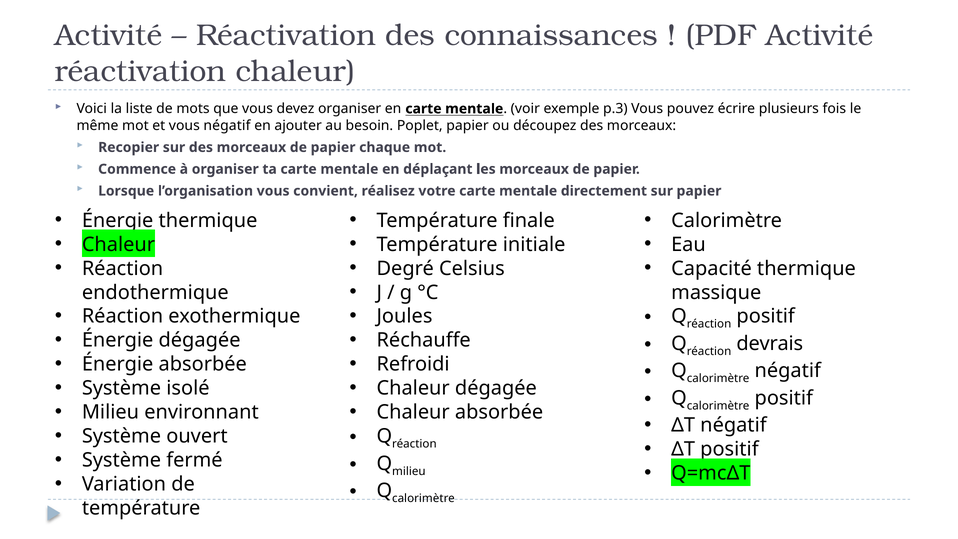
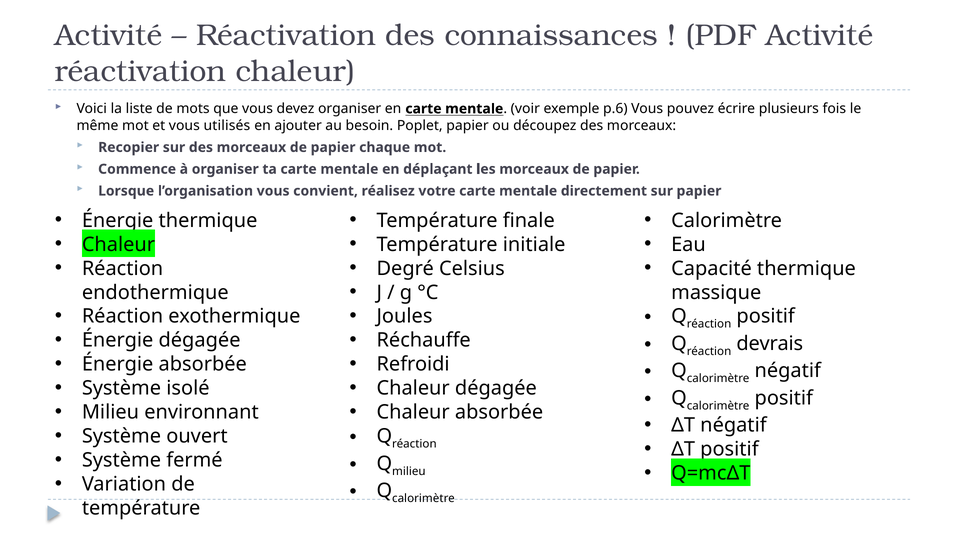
p.3: p.3 -> p.6 (615, 109)
vous négatif: négatif -> utilisés (227, 126)
